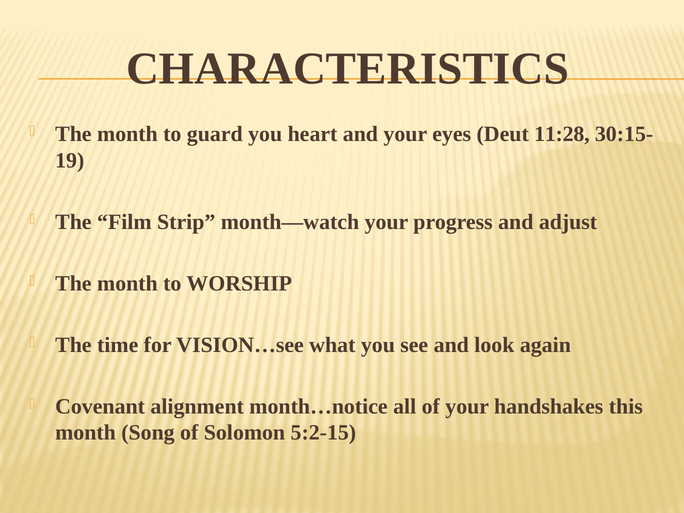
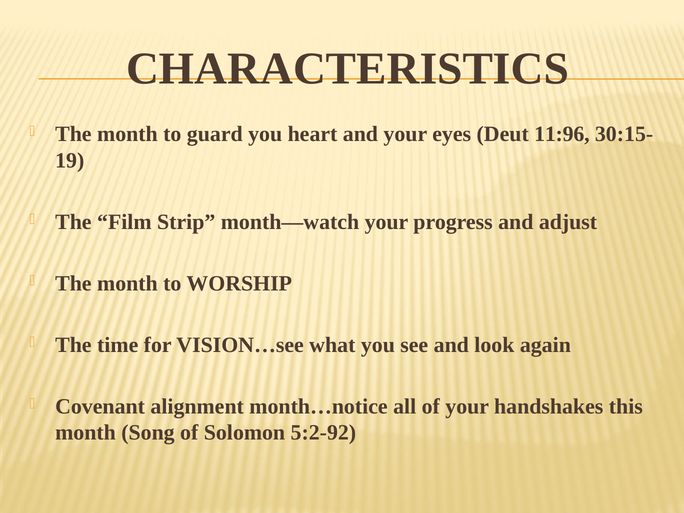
11:28: 11:28 -> 11:96 (562, 134)
5:2-15: 5:2-15 -> 5:2-92 (323, 433)
